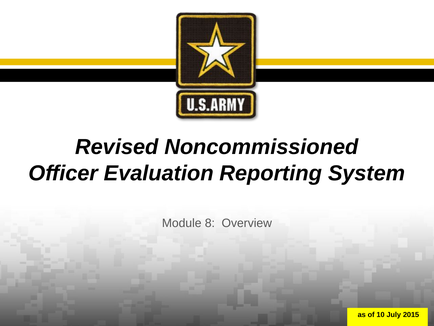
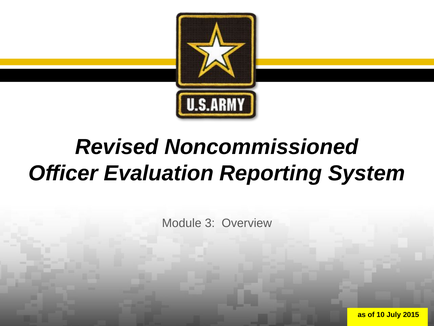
8: 8 -> 3 (210, 223)
